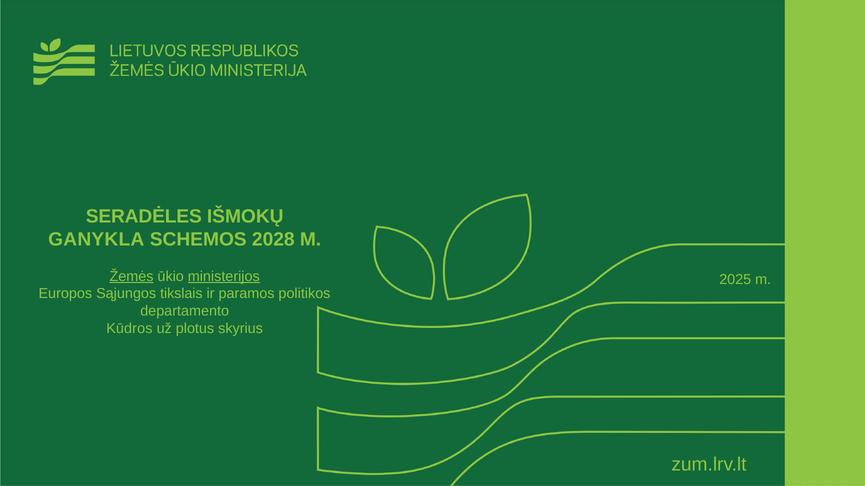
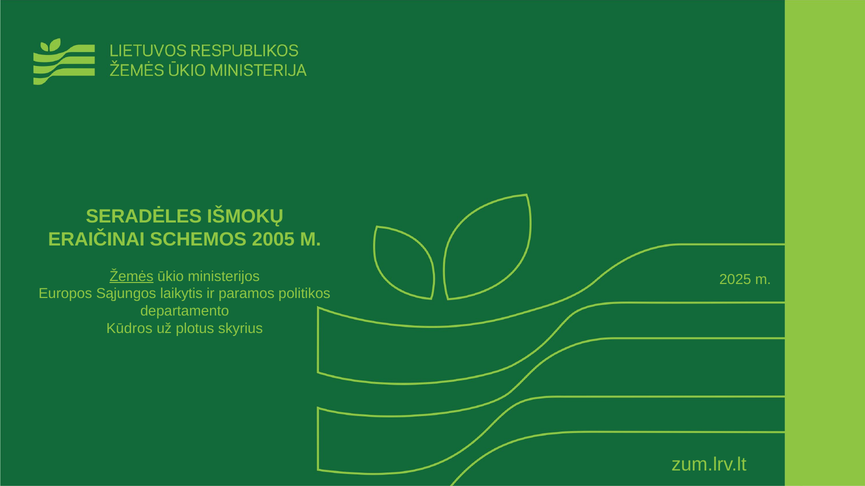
GANYKLA: GANYKLA -> ERAIČINAI (96, 240)
2028: 2028 -> 2005 (273, 240)
ministerijos underline: present -> none (224, 277)
tikslais: tikslais -> laikytis (181, 294)
